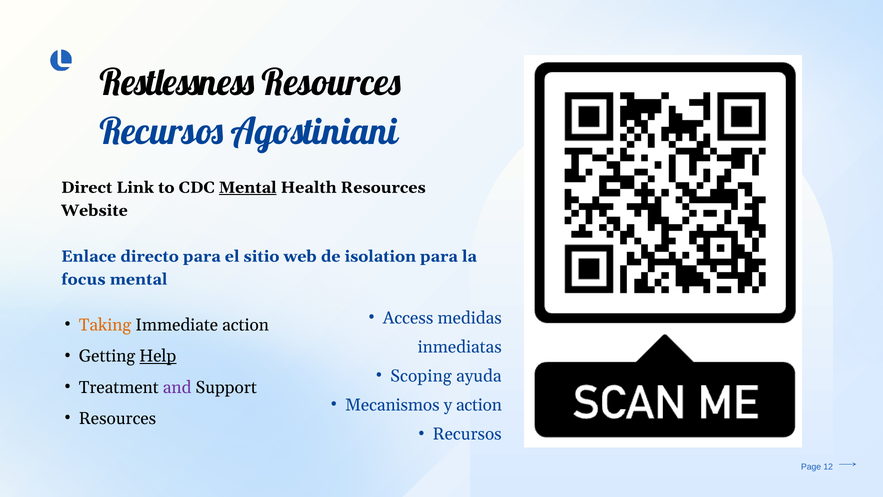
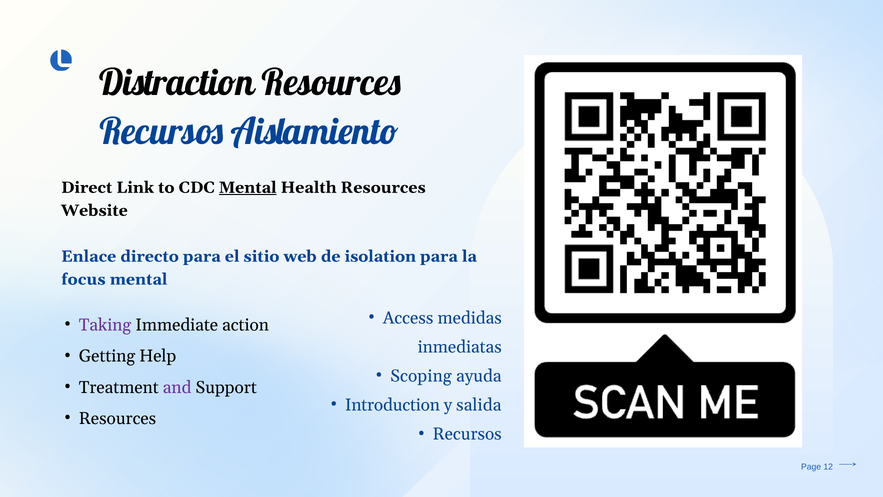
Restlessness: Restlessness -> Distraction (177, 83)
Agostiniani: Agostiniani -> Aislamiento (315, 132)
Taking colour: orange -> purple (105, 325)
Help underline: present -> none (158, 356)
Mecanismos: Mecanismos -> Introduction (392, 405)
y action: action -> salida (479, 405)
